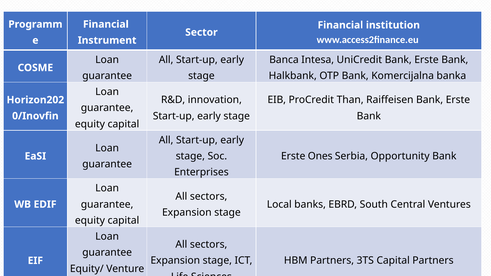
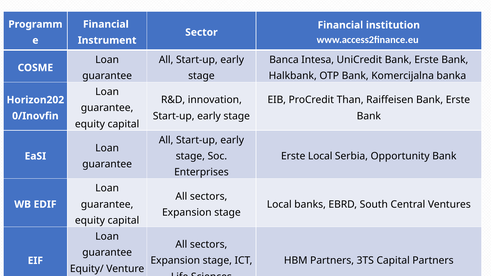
Erste Ones: Ones -> Local (320, 156)
